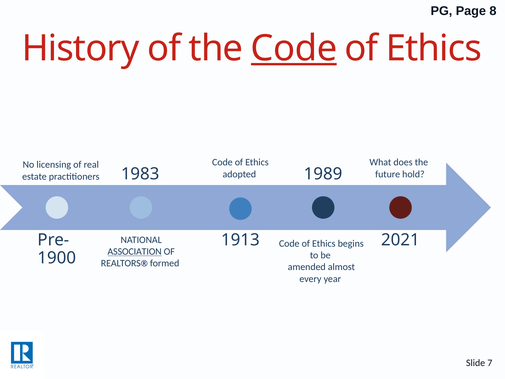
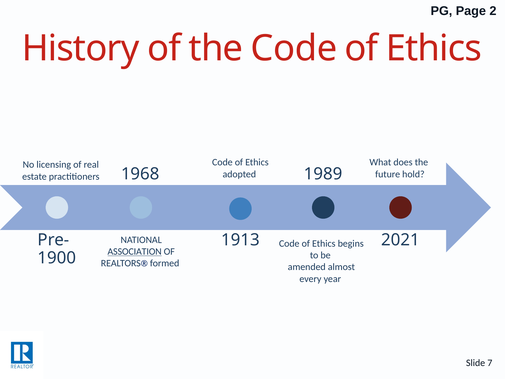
8: 8 -> 2 (493, 11)
Code underline: present -> none (294, 48)
1983: 1983 -> 1968 (140, 174)
